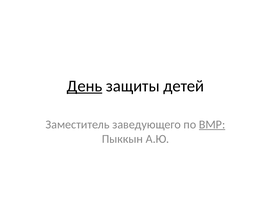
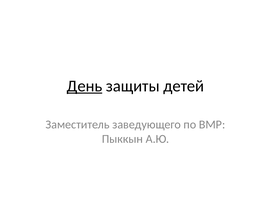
ВМР underline: present -> none (212, 125)
